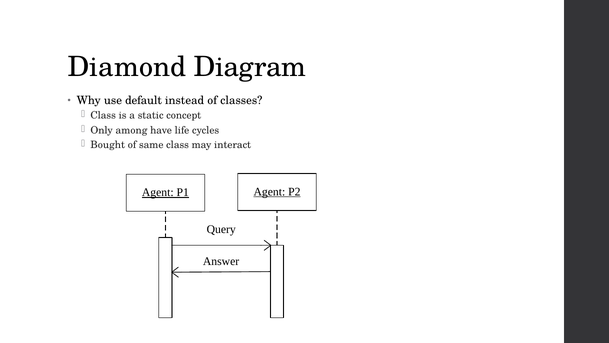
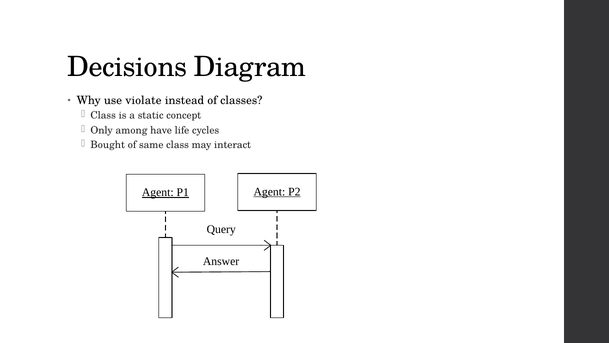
Diamond: Diamond -> Decisions (127, 67)
default: default -> violate (143, 100)
